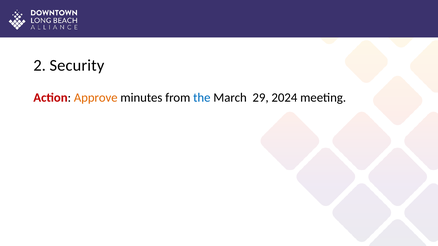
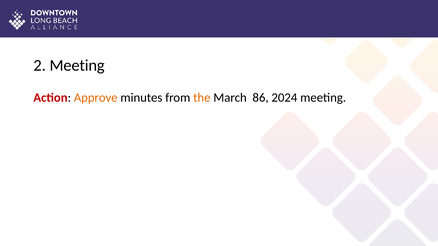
2 Security: Security -> Meeting (77, 65)
the colour: blue -> orange (202, 98)
29: 29 -> 86 (261, 98)
